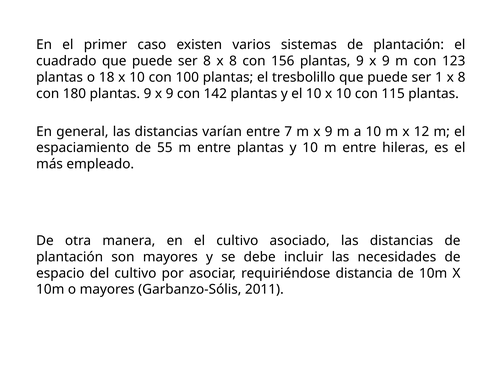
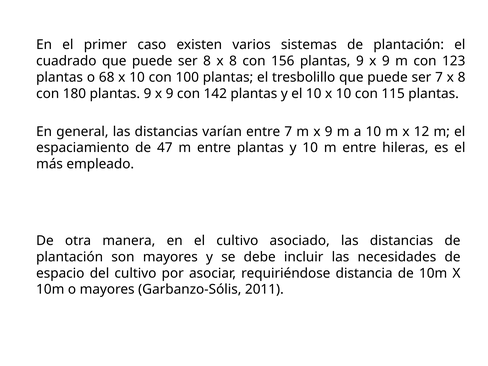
18: 18 -> 68 (107, 77)
ser 1: 1 -> 7 (439, 77)
55: 55 -> 47 (165, 148)
